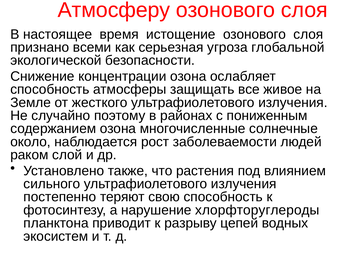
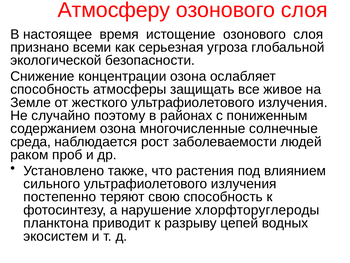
около: около -> среда (31, 142)
слой: слой -> проб (67, 155)
